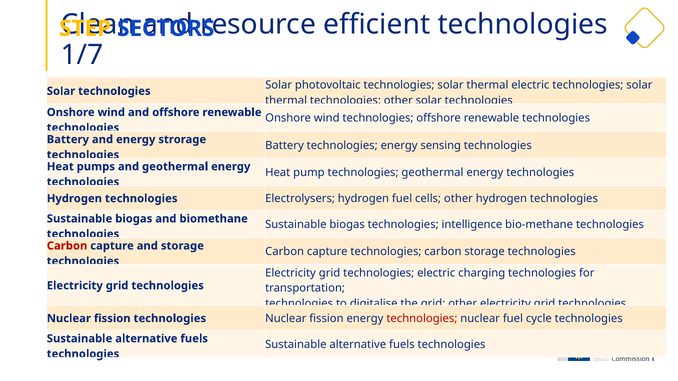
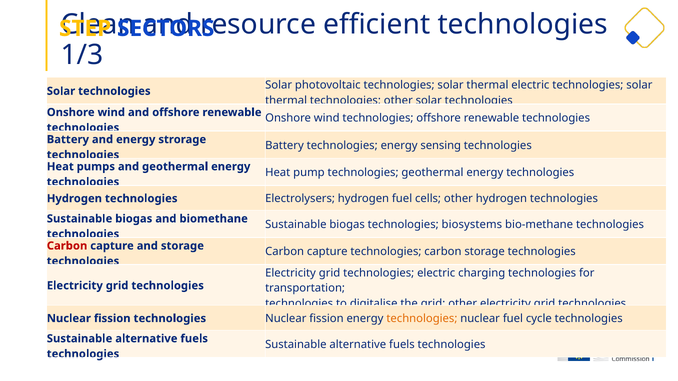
1/7: 1/7 -> 1/3 (82, 55)
intelligence: intelligence -> biosystems (472, 225)
technologies colour: red -> orange (422, 319)
